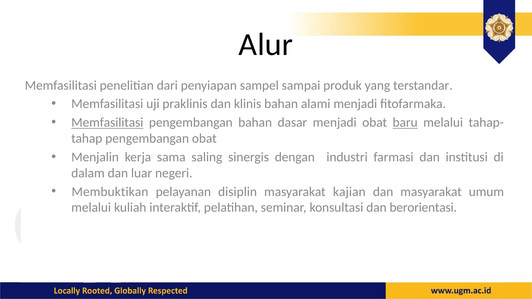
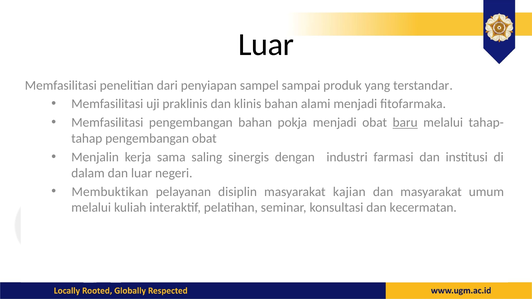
Alur: Alur -> Luar (266, 45)
Memfasilitasi underline: present -> none (107, 123)
dasar: dasar -> pokja (292, 123)
berorientasi: berorientasi -> kecermatan (423, 208)
